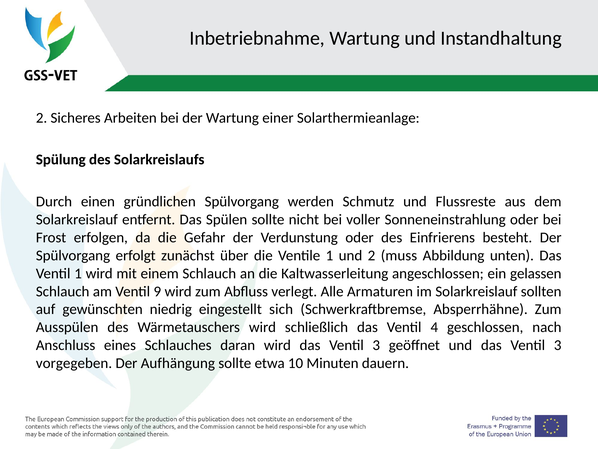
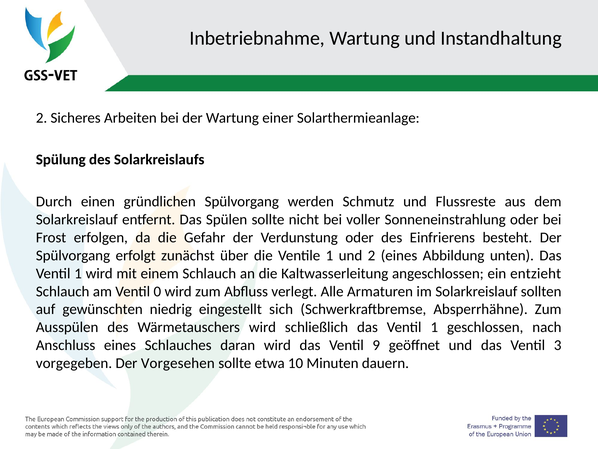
2 muss: muss -> eines (399, 255)
gelassen: gelassen -> entzieht (536, 273)
9: 9 -> 0 (157, 291)
schließlich das Ventil 4: 4 -> 1 (434, 327)
wird das Ventil 3: 3 -> 9 (376, 345)
Aufhängung: Aufhängung -> Vorgesehen (178, 363)
